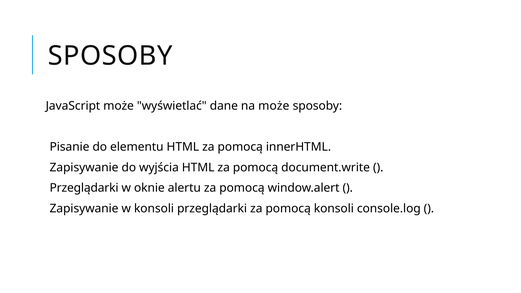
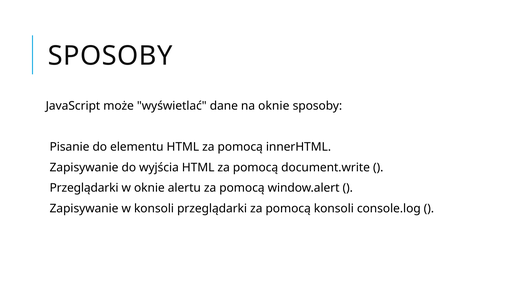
na może: może -> oknie (274, 106)
